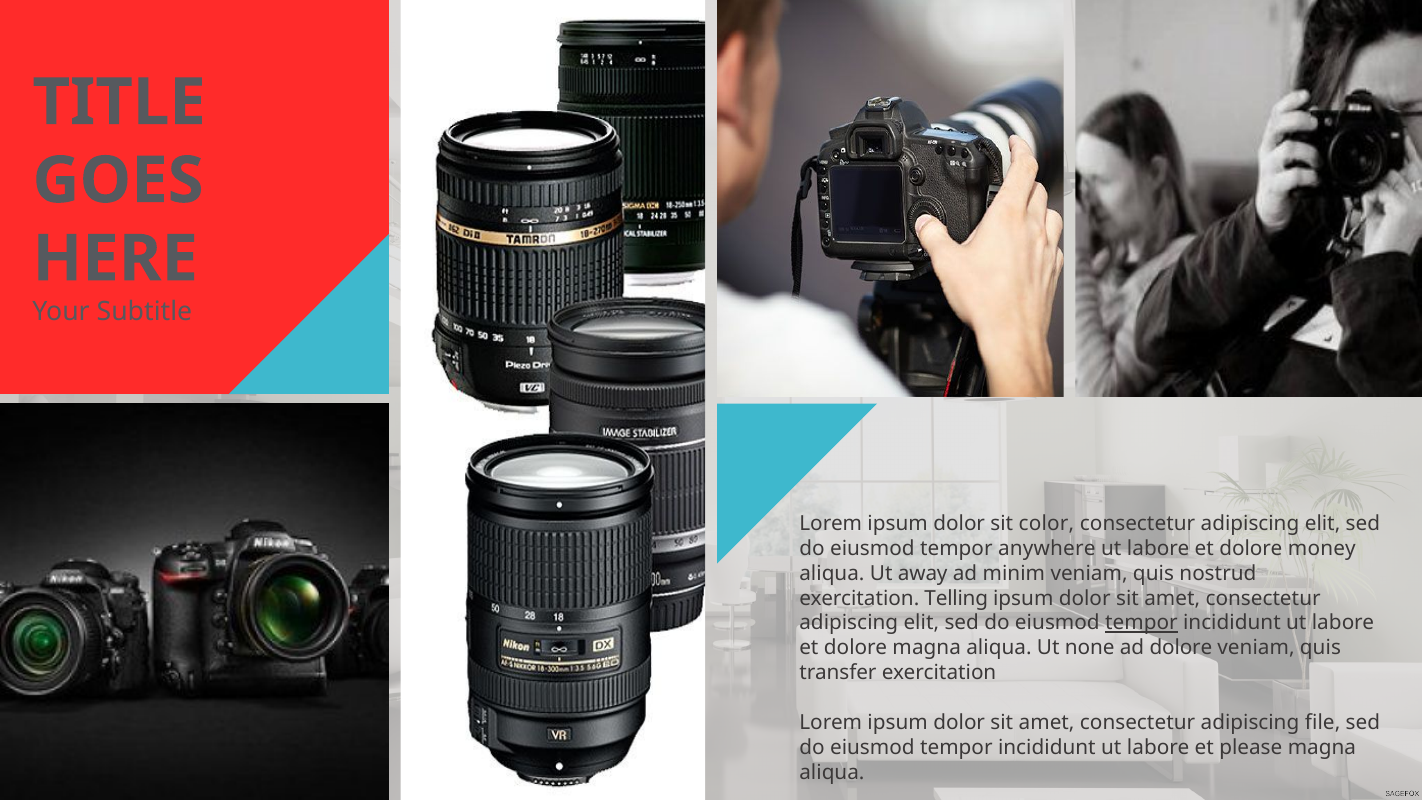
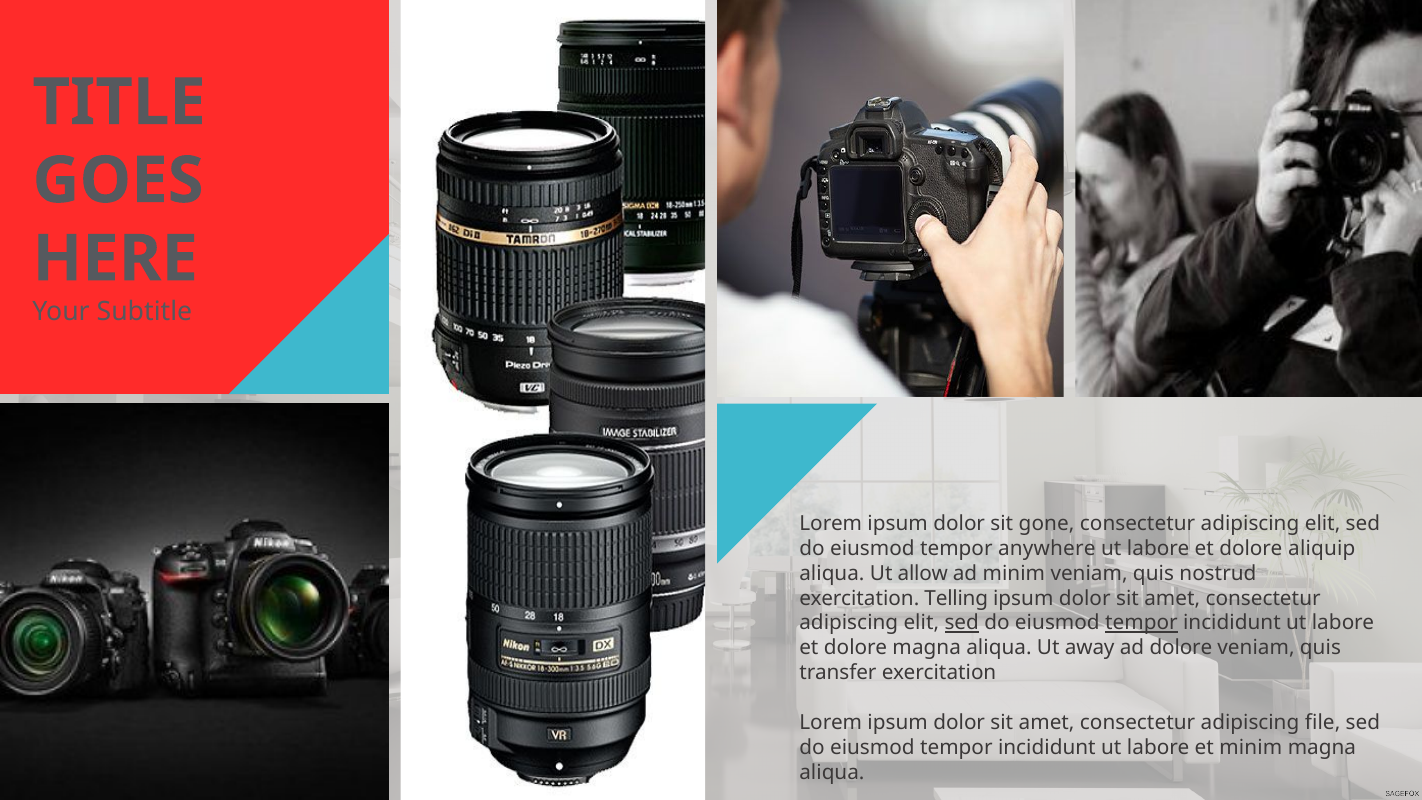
color: color -> gone (1047, 523)
money: money -> aliquip (1322, 548)
away: away -> allow (923, 573)
sed underline: none -> present (962, 623)
none: none -> away (1090, 648)
et please: please -> minim (1251, 748)
